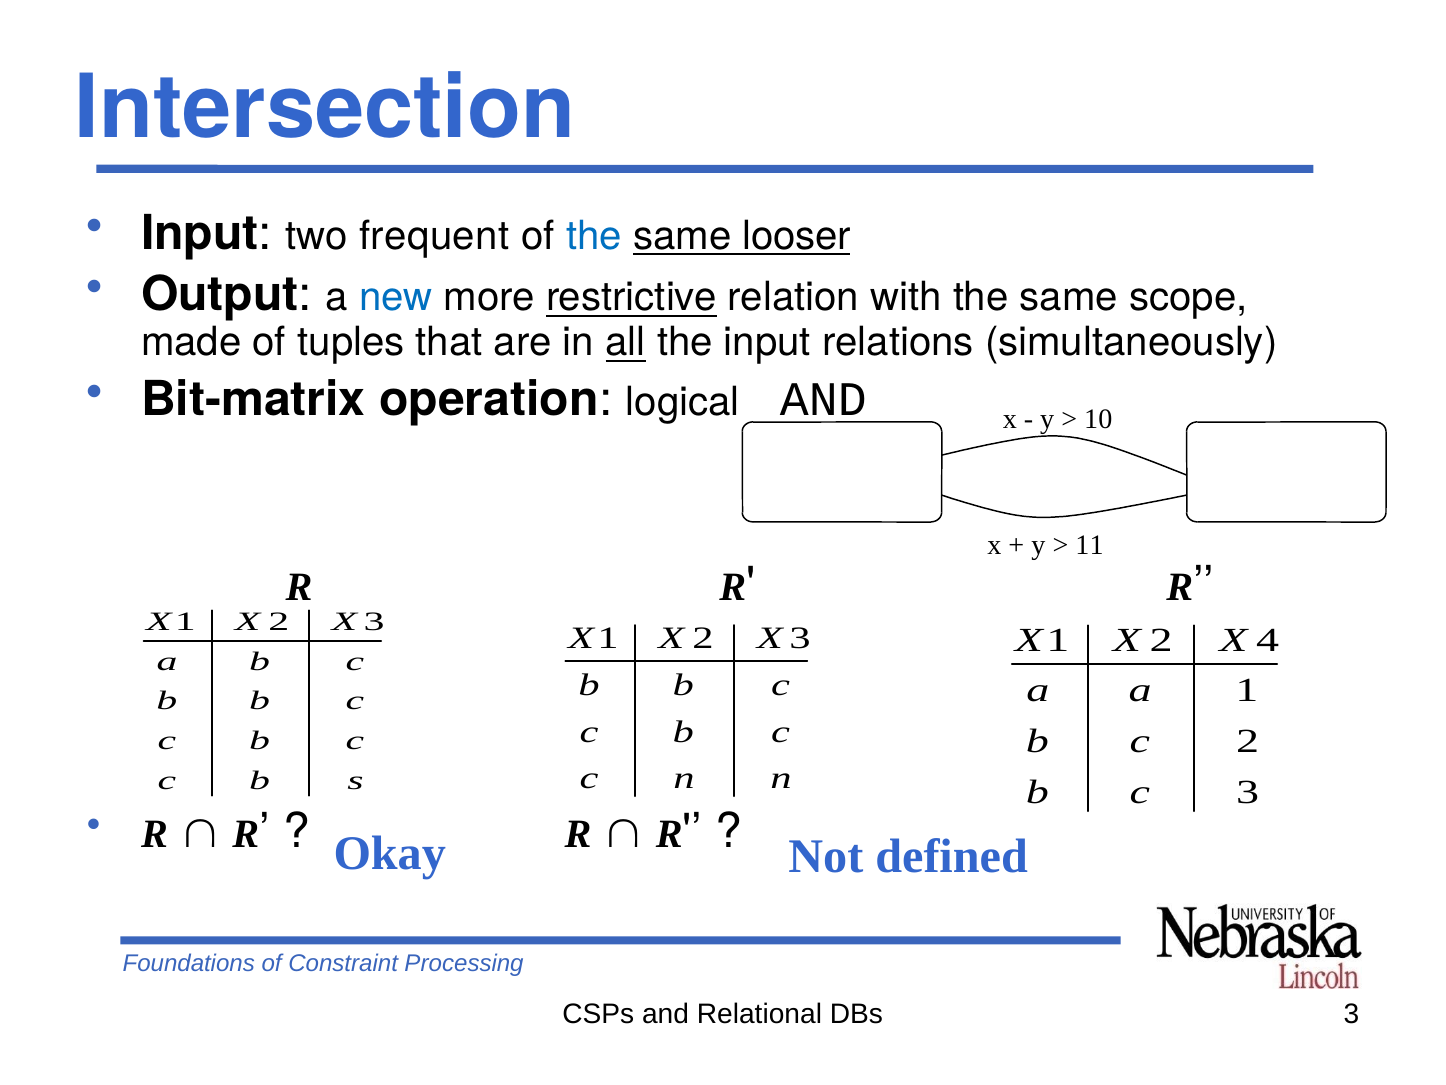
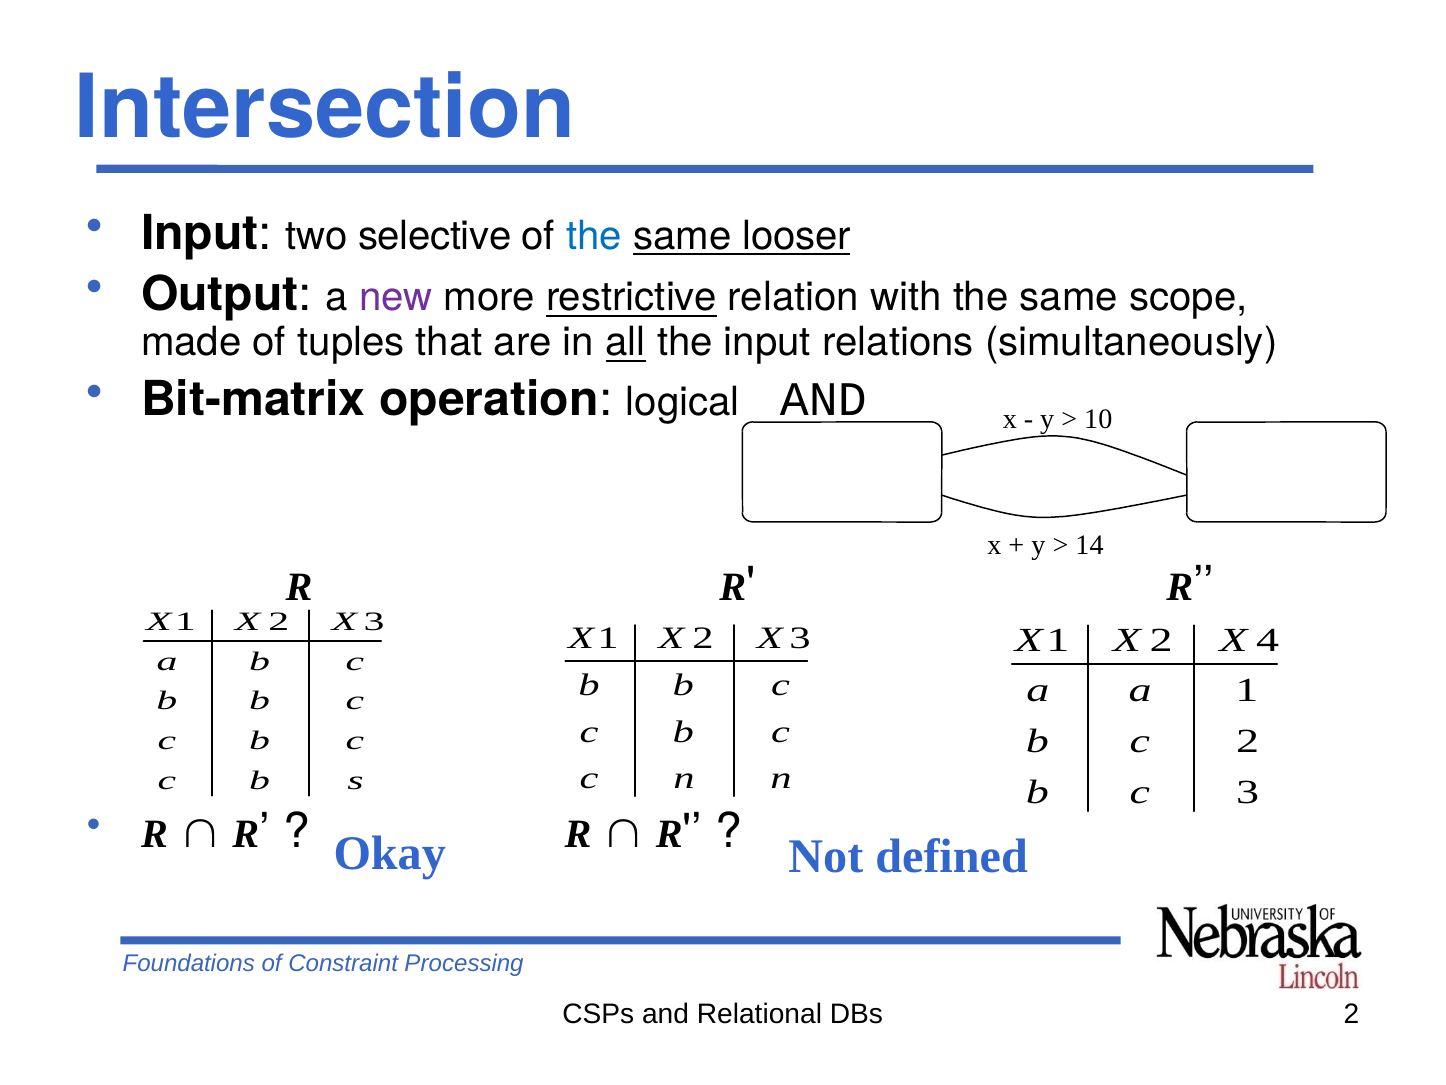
frequent: frequent -> selective (435, 236)
new colour: blue -> purple (396, 297)
11: 11 -> 14 (1089, 545)
DBs 3: 3 -> 2 (1351, 1014)
